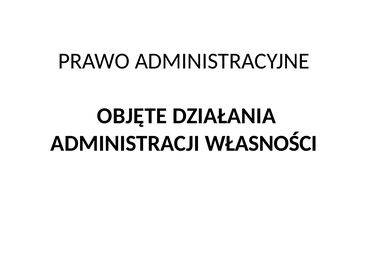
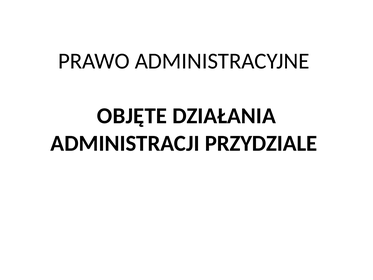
WŁASNOŚCI: WŁASNOŚCI -> PRZYDZIALE (261, 143)
